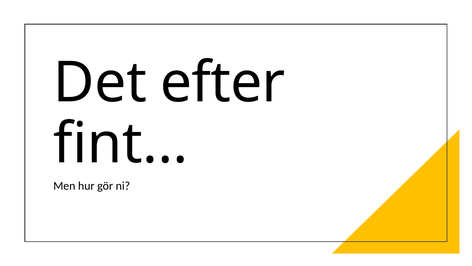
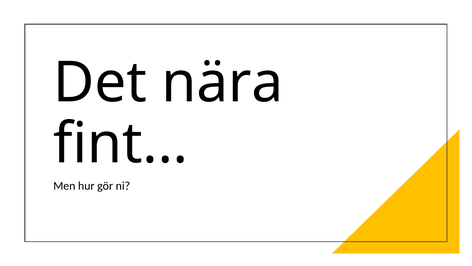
efter: efter -> nära (222, 82)
